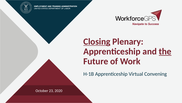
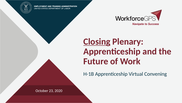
the underline: present -> none (165, 51)
